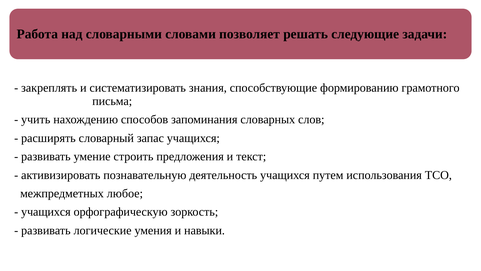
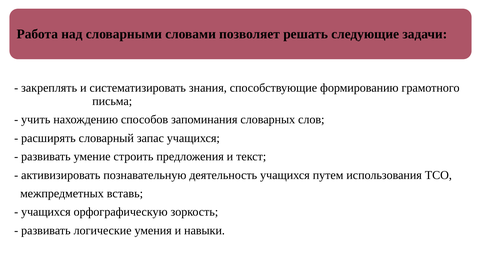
любое: любое -> вставь (125, 193)
